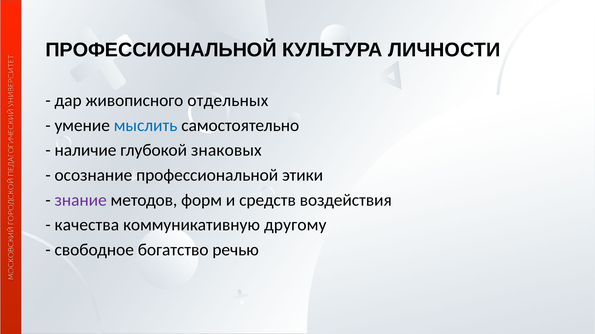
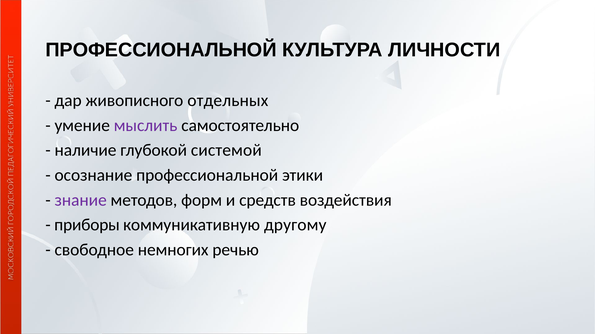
мыслить colour: blue -> purple (146, 126)
знаковых: знаковых -> системой (226, 150)
качества: качества -> приборы (87, 225)
богатство: богатство -> немногих (173, 250)
